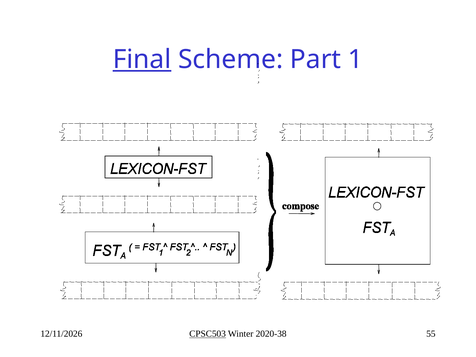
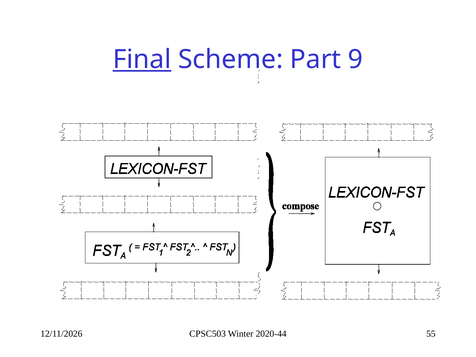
1: 1 -> 9 (356, 59)
CPSC503 underline: present -> none (208, 334)
2020-38: 2020-38 -> 2020-44 (271, 334)
